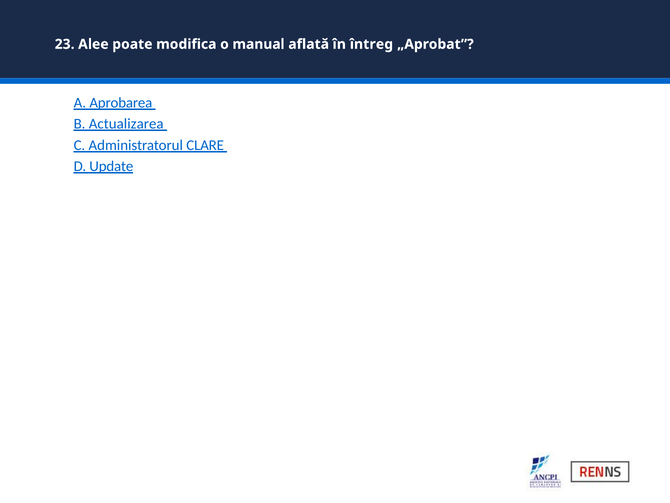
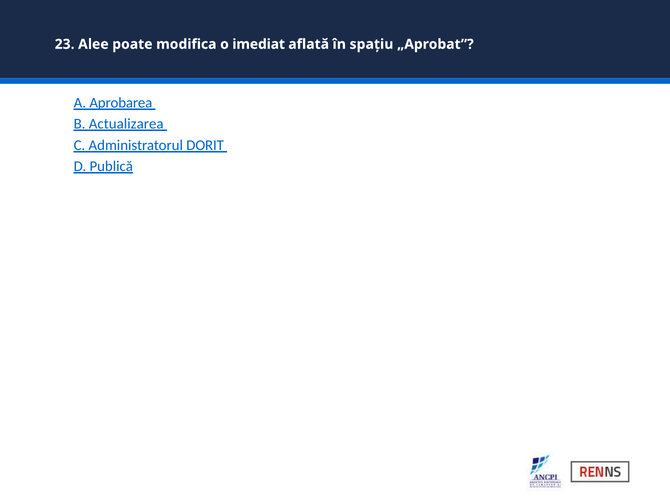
manual: manual -> imediat (259, 44)
întreg: întreg -> spațiu (371, 44)
CLARE: CLARE -> DORIT (205, 145)
Update: Update -> Publică (111, 166)
